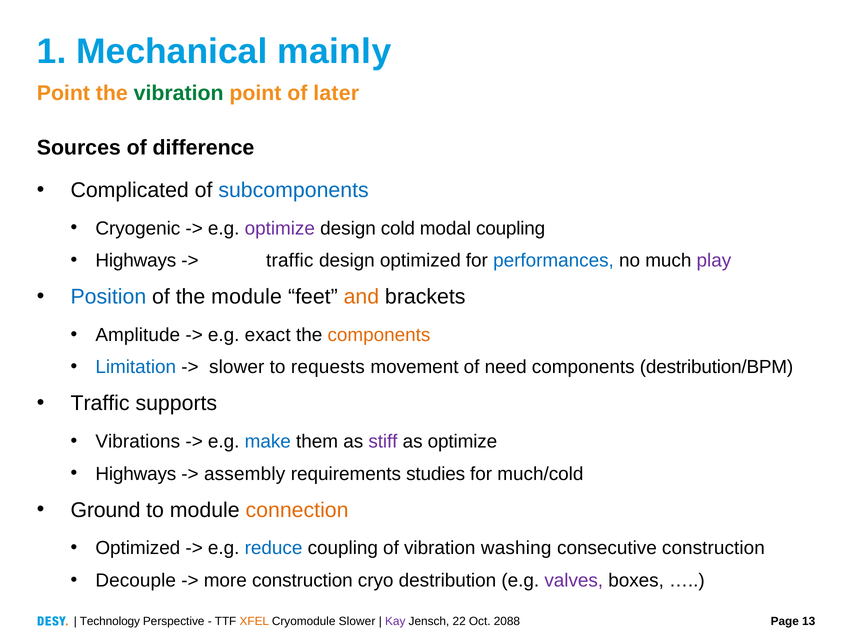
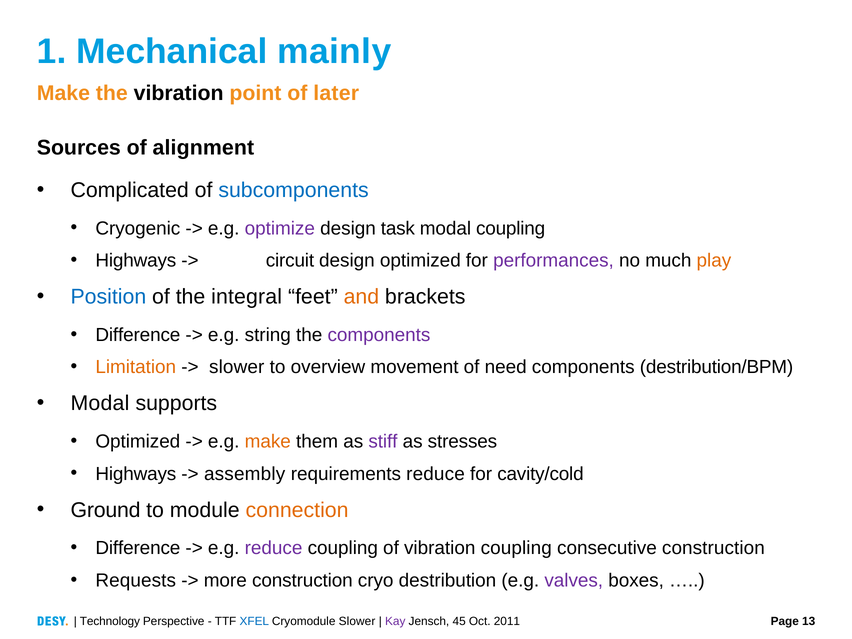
Point: Point -> Make (63, 93)
vibration colour: green -> black (179, 93)
difference: difference -> alignment (203, 148)
cold: cold -> task (398, 228)
traffic: traffic -> circuit (290, 260)
performances colour: blue -> purple (554, 260)
play colour: purple -> orange (714, 260)
the module: module -> integral (247, 297)
Amplitude: Amplitude -> Difference (138, 335)
exact: exact -> string (268, 335)
components colour: orange -> purple (379, 335)
Limitation colour: blue -> orange (136, 367)
requests: requests -> overview (328, 367)
Traffic: Traffic -> Modal (100, 403)
Vibrations: Vibrations -> Optimized (138, 442)
make colour: blue -> orange (268, 442)
as optimize: optimize -> stresses (462, 442)
requirements studies: studies -> reduce (435, 474)
much/cold: much/cold -> cavity/cold (540, 474)
Optimized: Optimized -> Difference (138, 548)
reduce colour: blue -> purple (274, 548)
vibration washing: washing -> coupling (516, 548)
Decouple: Decouple -> Requests (136, 580)
XFEL colour: orange -> blue (254, 621)
22: 22 -> 45 (459, 621)
2088: 2088 -> 2011 (507, 621)
